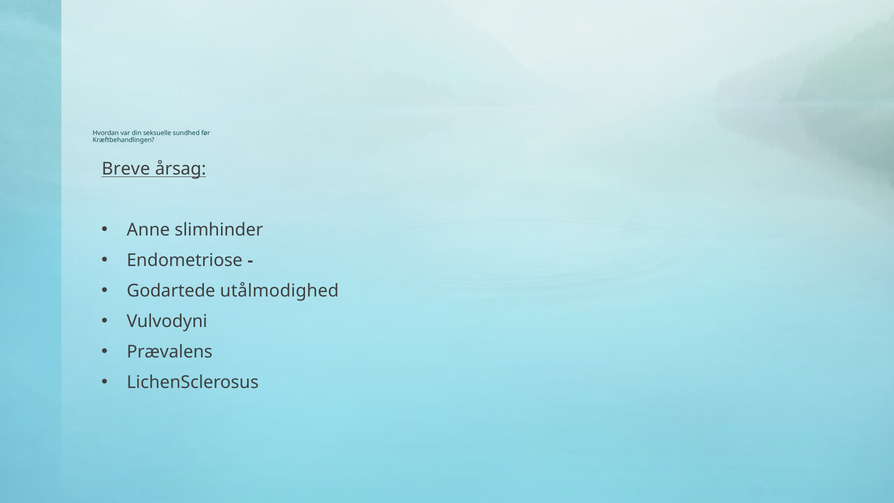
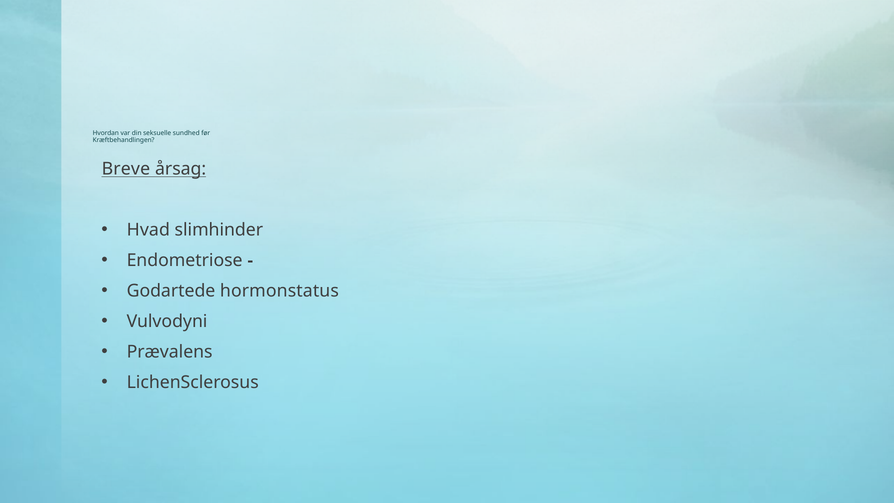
Anne: Anne -> Hvad (148, 230)
utålmodighed: utålmodighed -> hormonstatus (279, 291)
